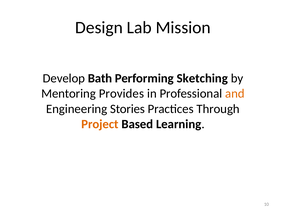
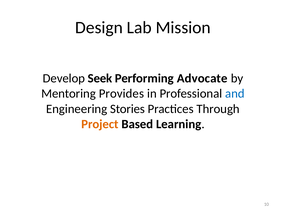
Bath: Bath -> Seek (100, 79)
Sketching: Sketching -> Advocate (202, 79)
and colour: orange -> blue (235, 94)
